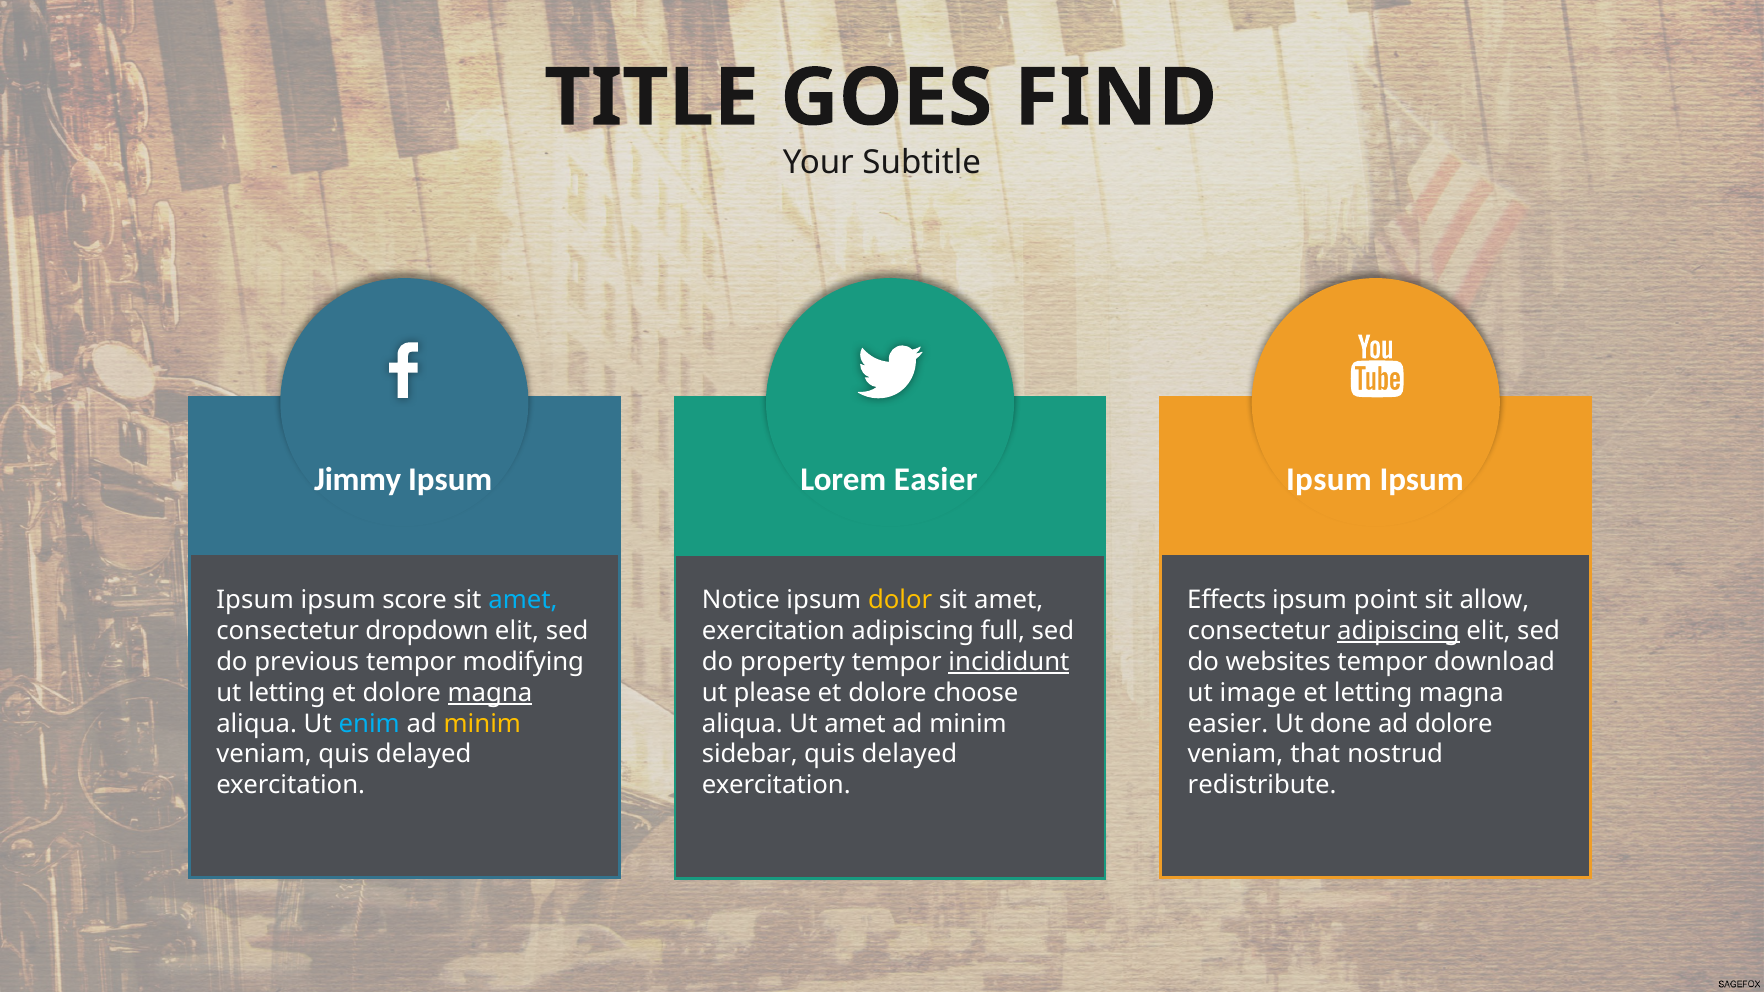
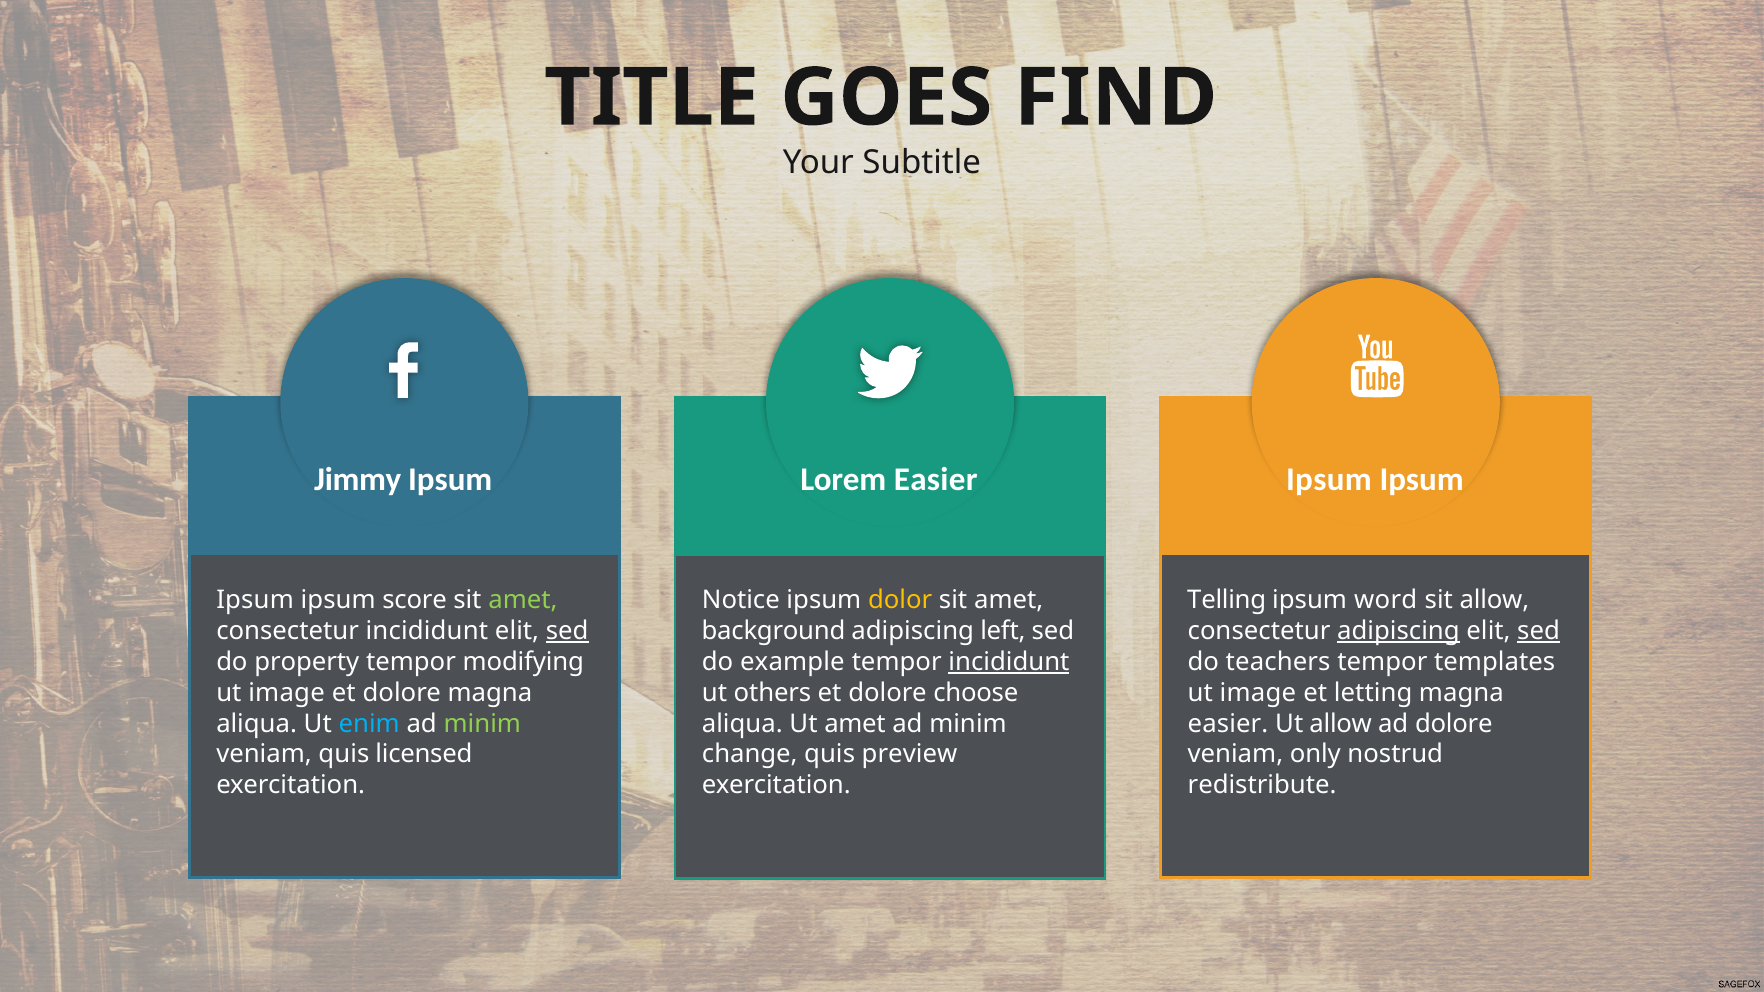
amet colour: light blue -> light green (523, 600)
Effects: Effects -> Telling (1227, 600)
point: point -> word (1386, 600)
consectetur dropdown: dropdown -> incididunt (427, 631)
sed underline: none -> present (567, 631)
exercitation: exercitation -> background (774, 631)
full: full -> left (1003, 631)
sed underline: none -> present (1539, 631)
previous: previous -> property (307, 662)
property: property -> example (792, 662)
websites: websites -> teachers (1278, 662)
download: download -> templates (1495, 662)
letting: letting -> image (287, 693)
magna underline: present -> none (490, 693)
please: please -> others (772, 693)
minim colour: yellow -> light green (482, 724)
Ut done: done -> allow (1341, 724)
veniam quis delayed: delayed -> licensed (424, 755)
sidebar: sidebar -> change (750, 755)
delayed: delayed -> preview (910, 755)
that: that -> only (1315, 755)
